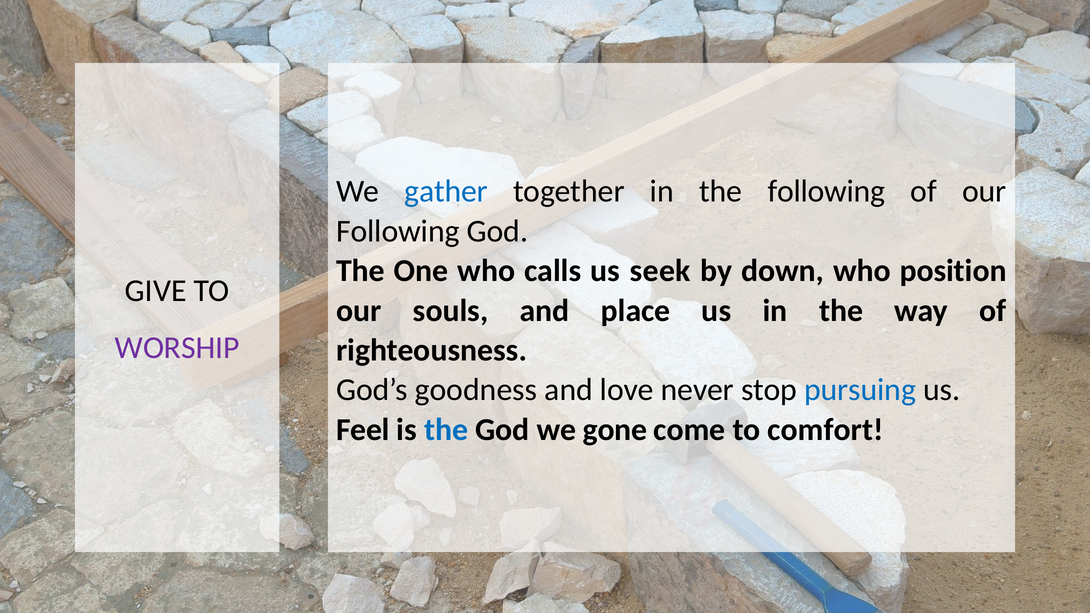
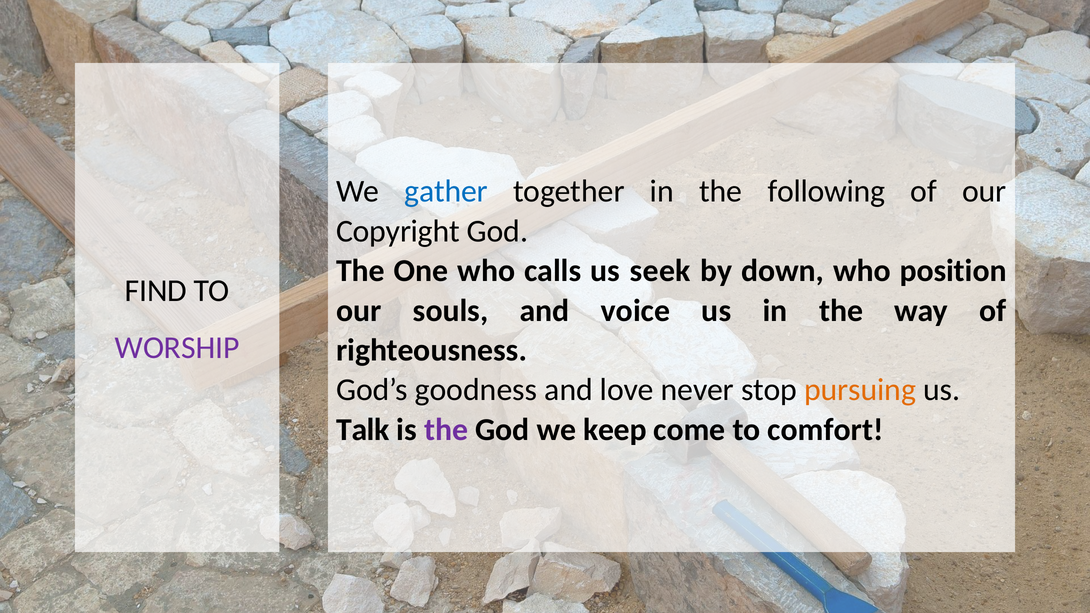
Following: Following -> Copyright (398, 231)
GIVE: GIVE -> FIND (156, 291)
place: place -> voice (636, 311)
pursuing colour: blue -> orange (860, 390)
Feel: Feel -> Talk (363, 430)
the colour: blue -> purple (446, 430)
gone: gone -> keep (615, 430)
